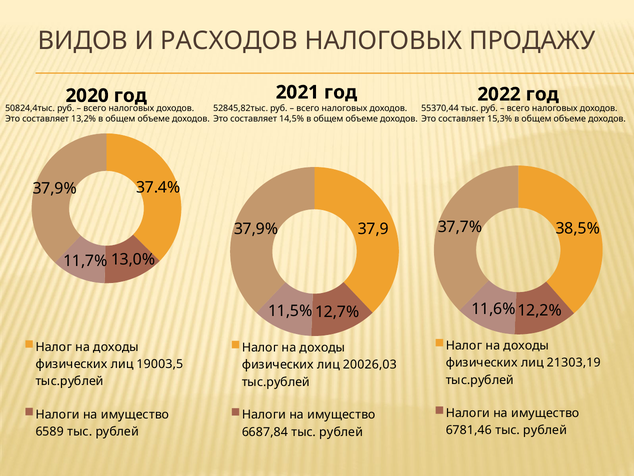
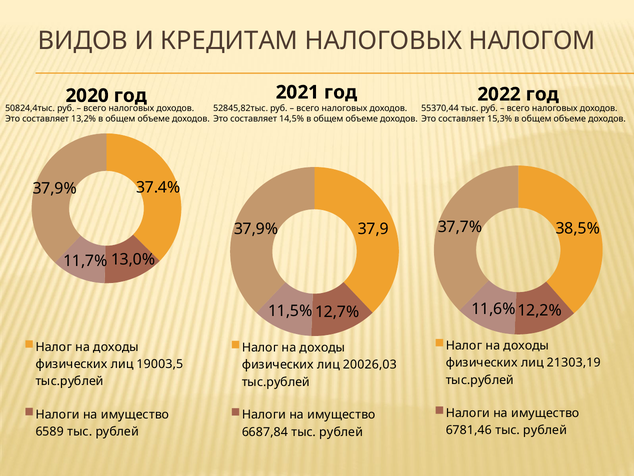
РАСХОДОВ: РАСХОДОВ -> КРЕДИТАМ (229, 41)
ПРОДАЖУ: ПРОДАЖУ -> НАЛОГОМ (532, 41)
